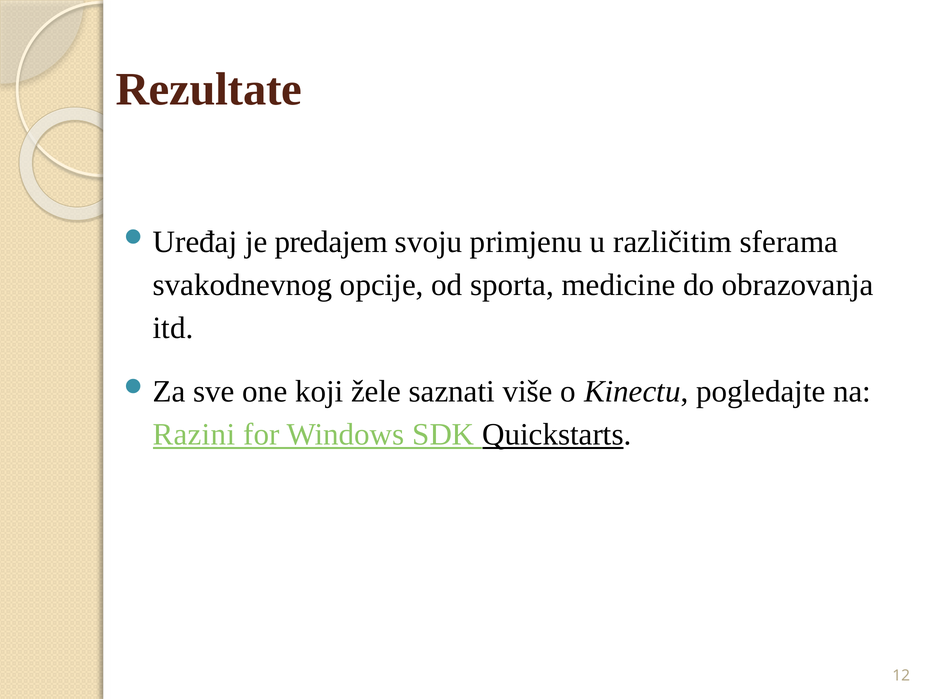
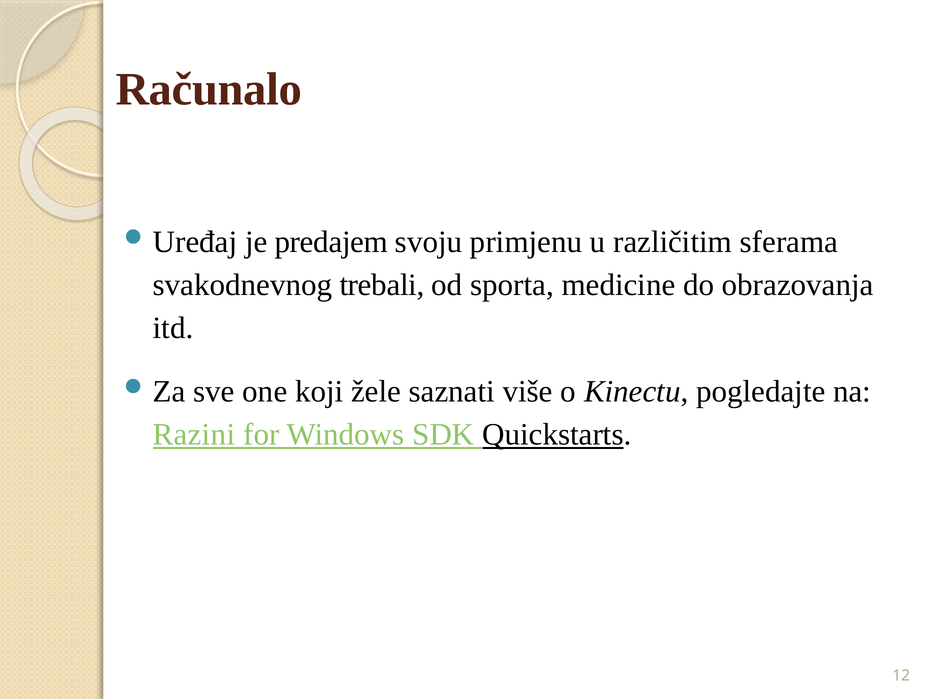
Rezultate: Rezultate -> Računalo (209, 89)
opcije: opcije -> trebali (382, 285)
